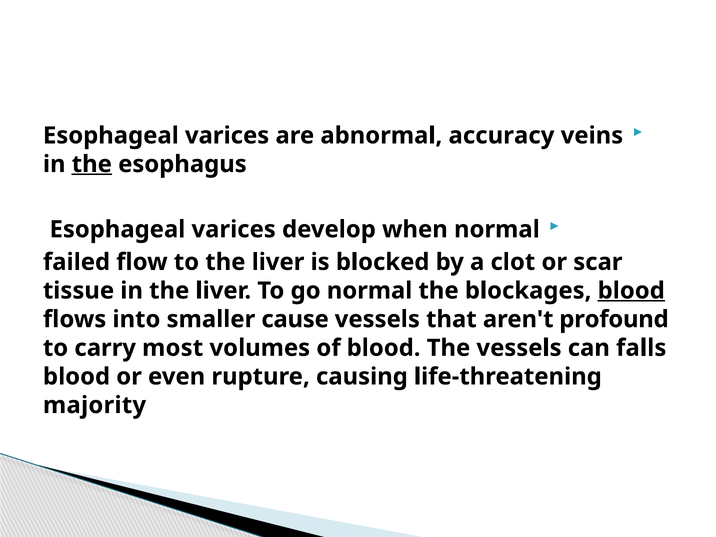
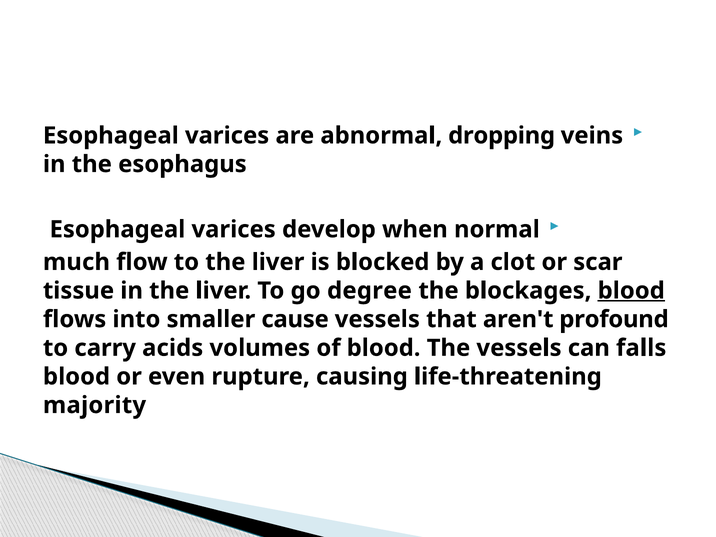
accuracy: accuracy -> dropping (502, 136)
the underline: present -> none (92, 164)
failed: failed -> much (76, 262)
go normal: normal -> degree (369, 291)
most: most -> acids (173, 348)
